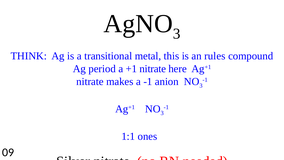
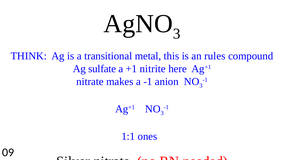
period: period -> sulfate (102, 69)
+1 nitrate: nitrate -> nitrite (153, 69)
